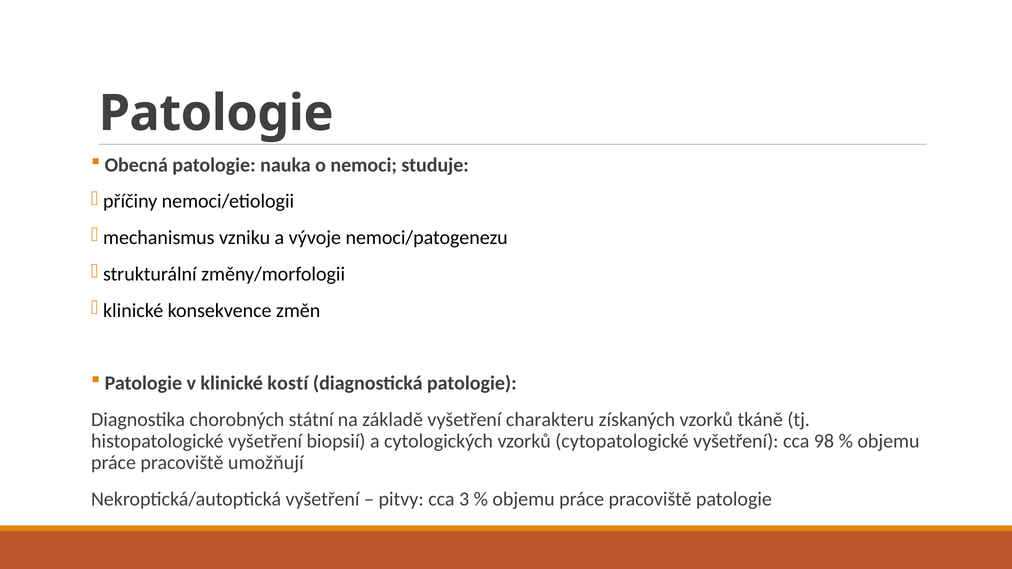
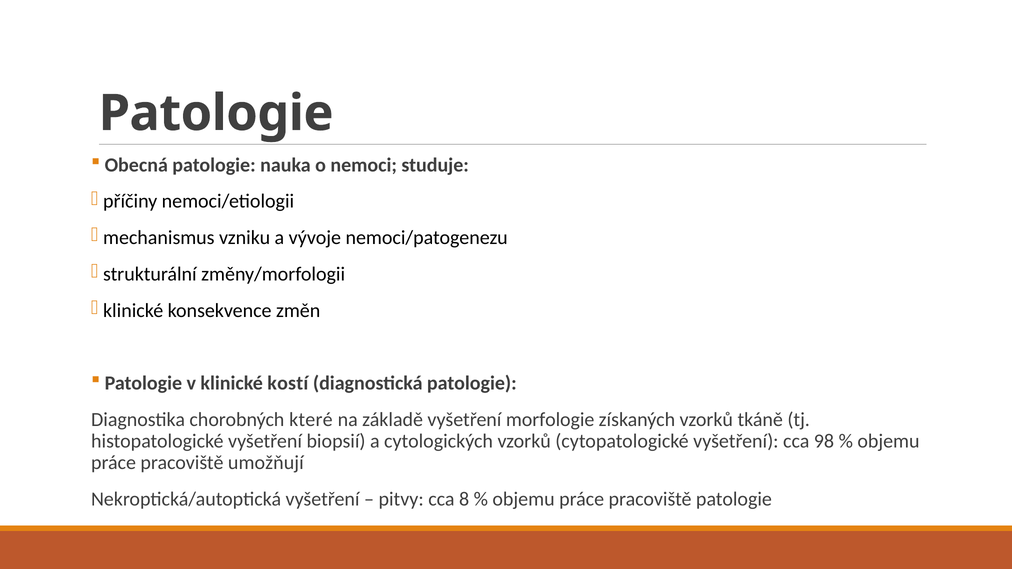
státní: státní -> které (311, 420)
charakteru: charakteru -> morfologie (550, 420)
3: 3 -> 8 (464, 499)
